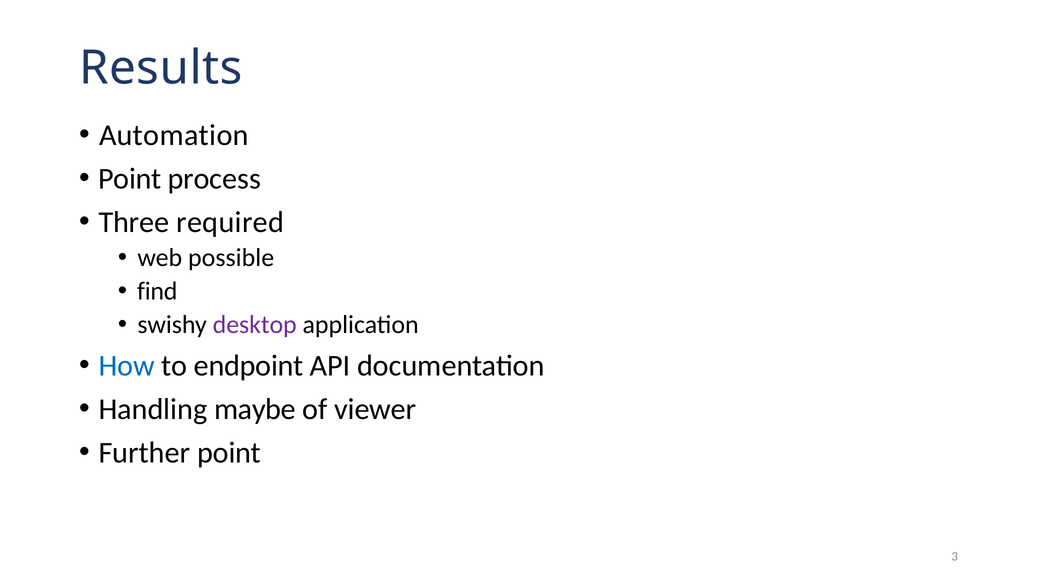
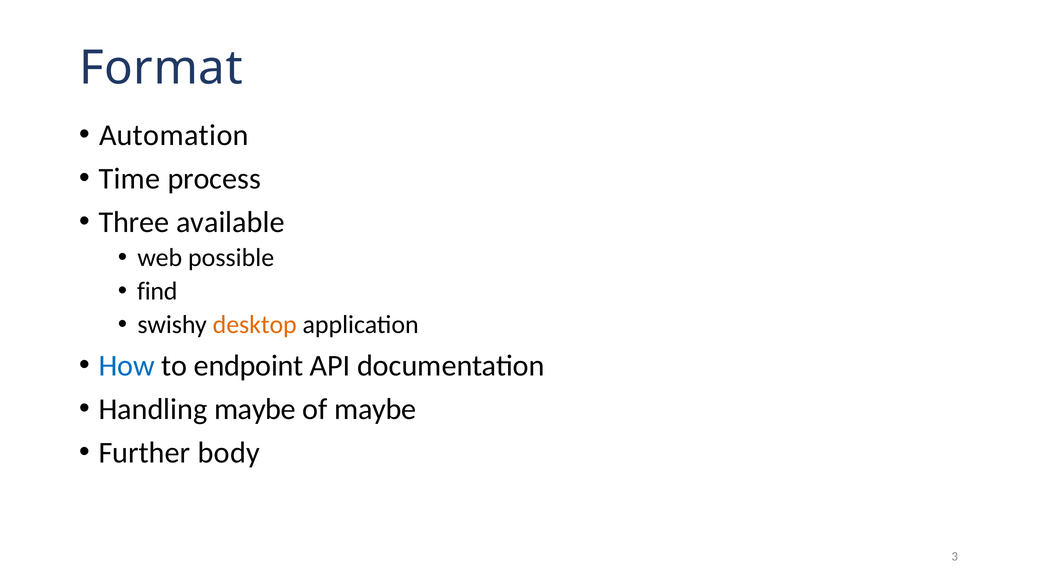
Results: Results -> Format (161, 68)
Point: Point -> Time (129, 179)
required: required -> available (230, 222)
desktop colour: purple -> orange (255, 325)
of viewer: viewer -> maybe (375, 409)
Further point: point -> body (229, 453)
